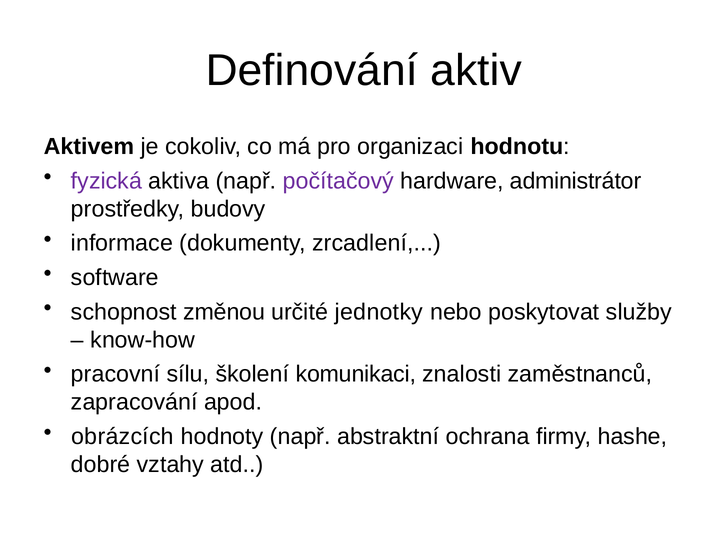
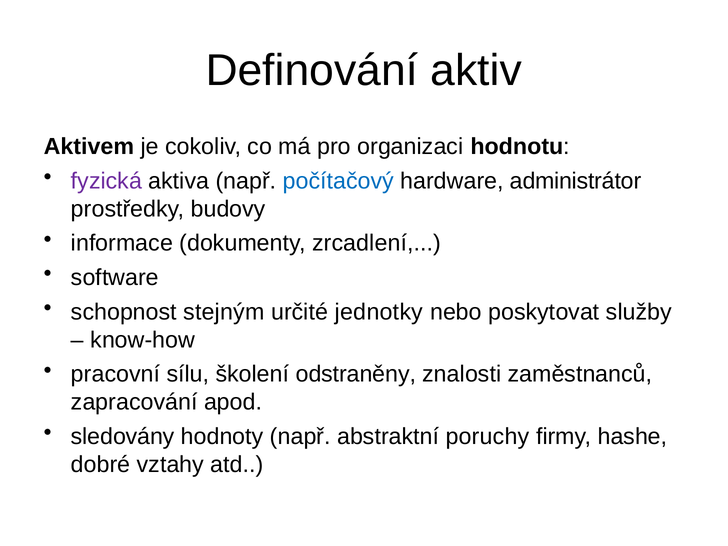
počítačový colour: purple -> blue (338, 181)
změnou: změnou -> stejným (224, 312)
komunikaci: komunikaci -> odstraněny (356, 374)
obrázcích: obrázcích -> sledovány (123, 436)
ochrana: ochrana -> poruchy (488, 436)
